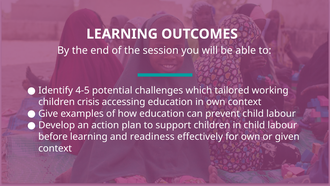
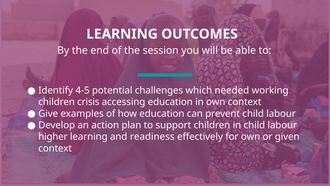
tailored: tailored -> needed (232, 90)
before: before -> higher (53, 137)
